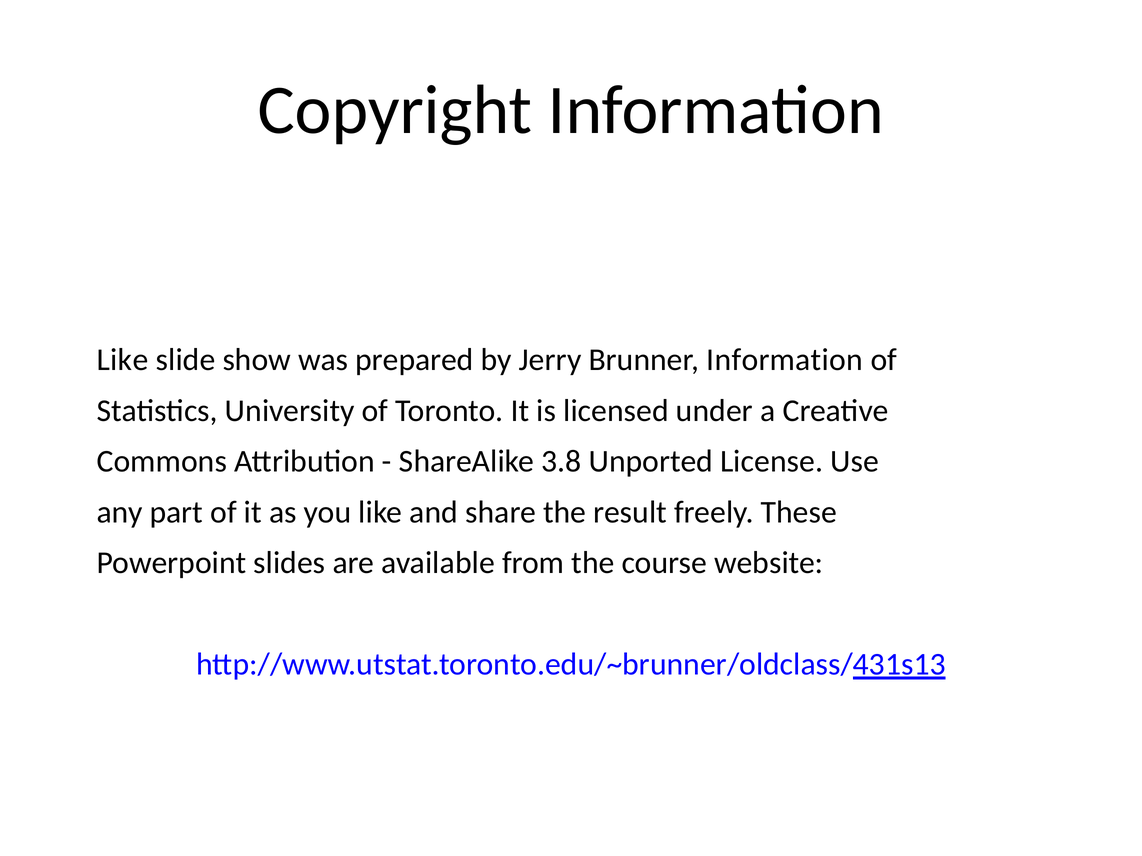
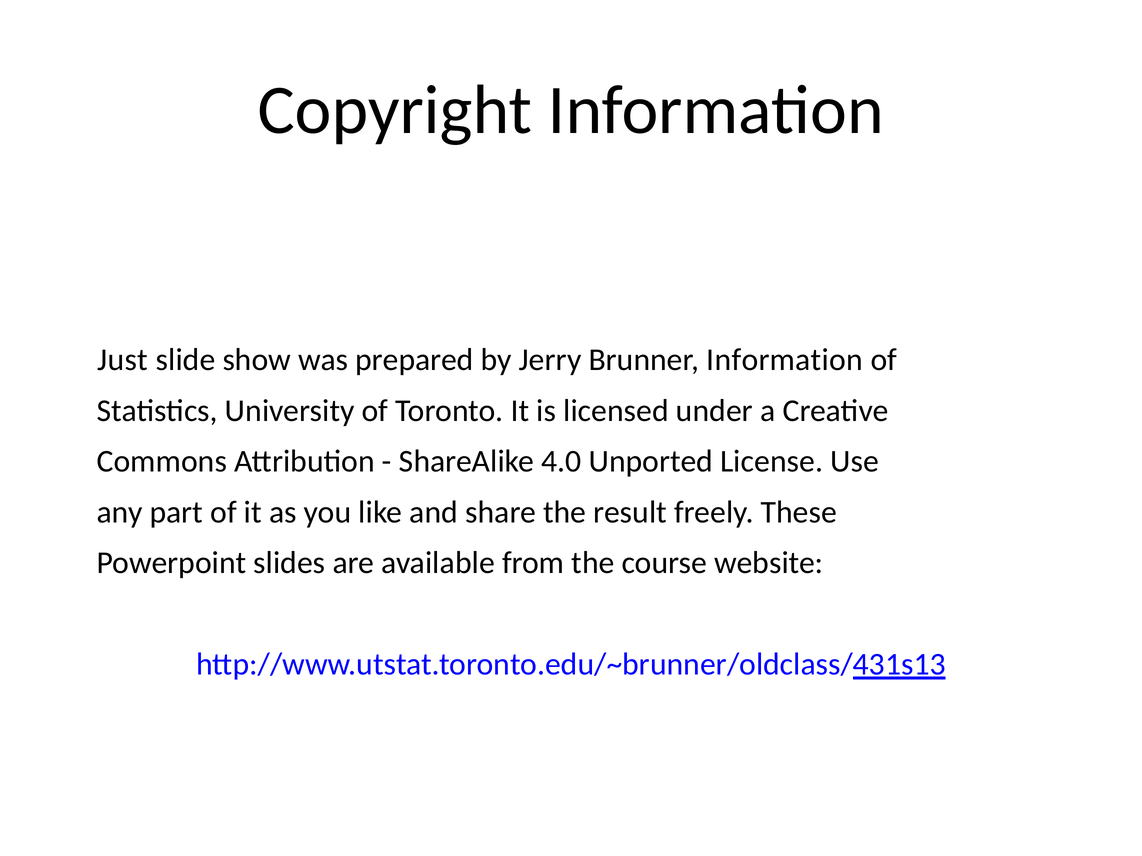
Like: Like -> Just (123, 360)
3.8: 3.8 -> 4.0 (561, 462)
